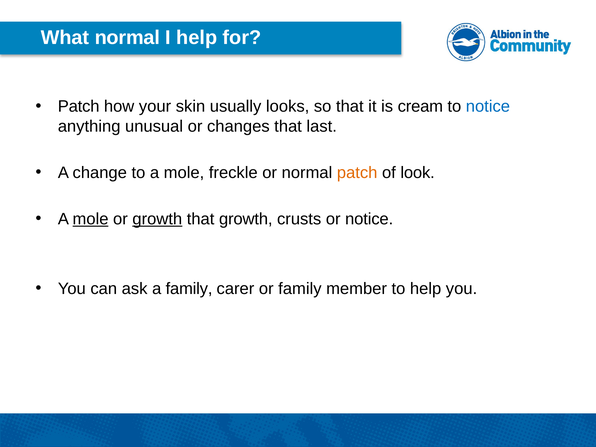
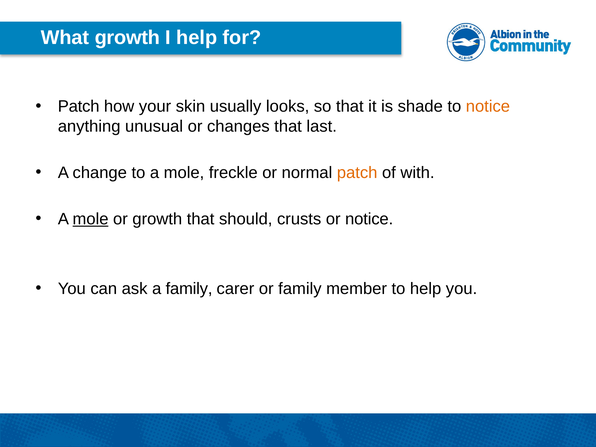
What normal: normal -> growth (127, 38)
cream: cream -> shade (420, 107)
notice colour: blue -> orange (488, 107)
look: look -> with (417, 173)
growth underline: present -> none (157, 219)
that growth: growth -> should (246, 219)
